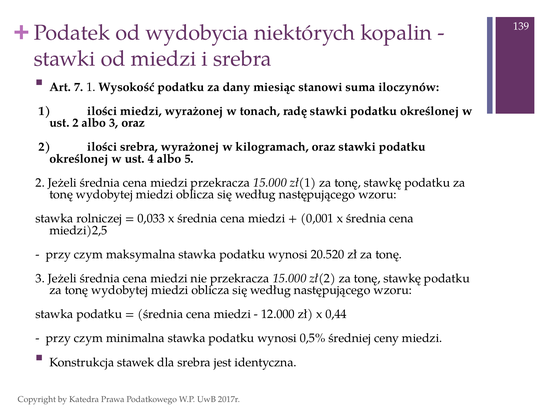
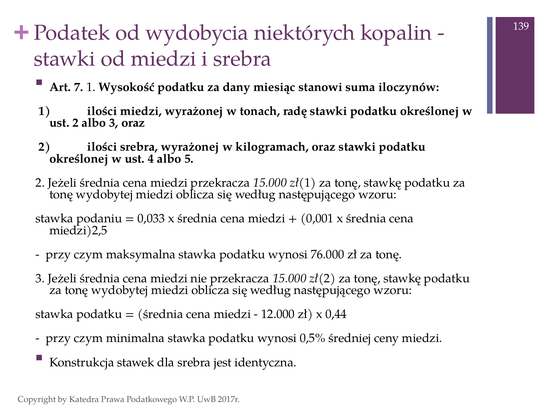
rolniczej: rolniczej -> podaniu (99, 219)
20.520: 20.520 -> 76.000 (328, 254)
